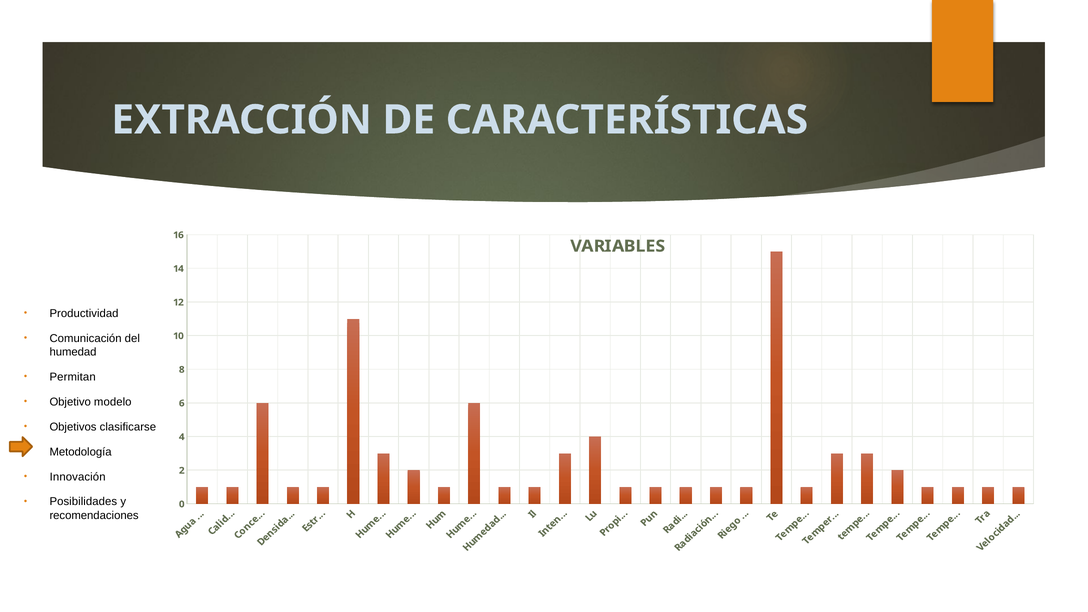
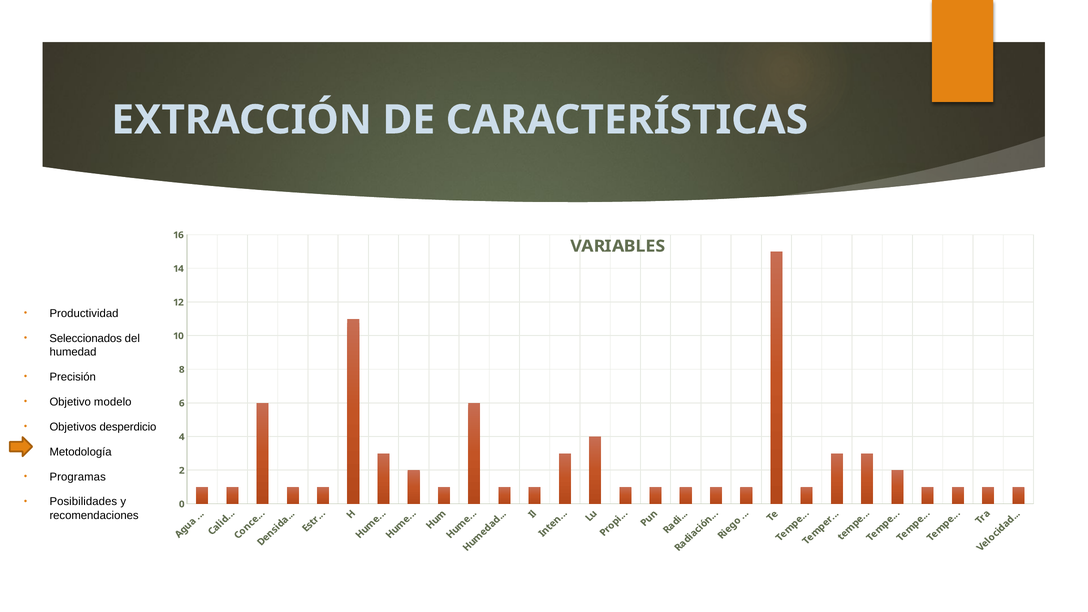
Comunicación: Comunicación -> Seleccionados (86, 338)
Permitan: Permitan -> Precisión (73, 377)
clasificarse: clasificarse -> desperdicio (128, 427)
Innovación: Innovación -> Programas (78, 477)
